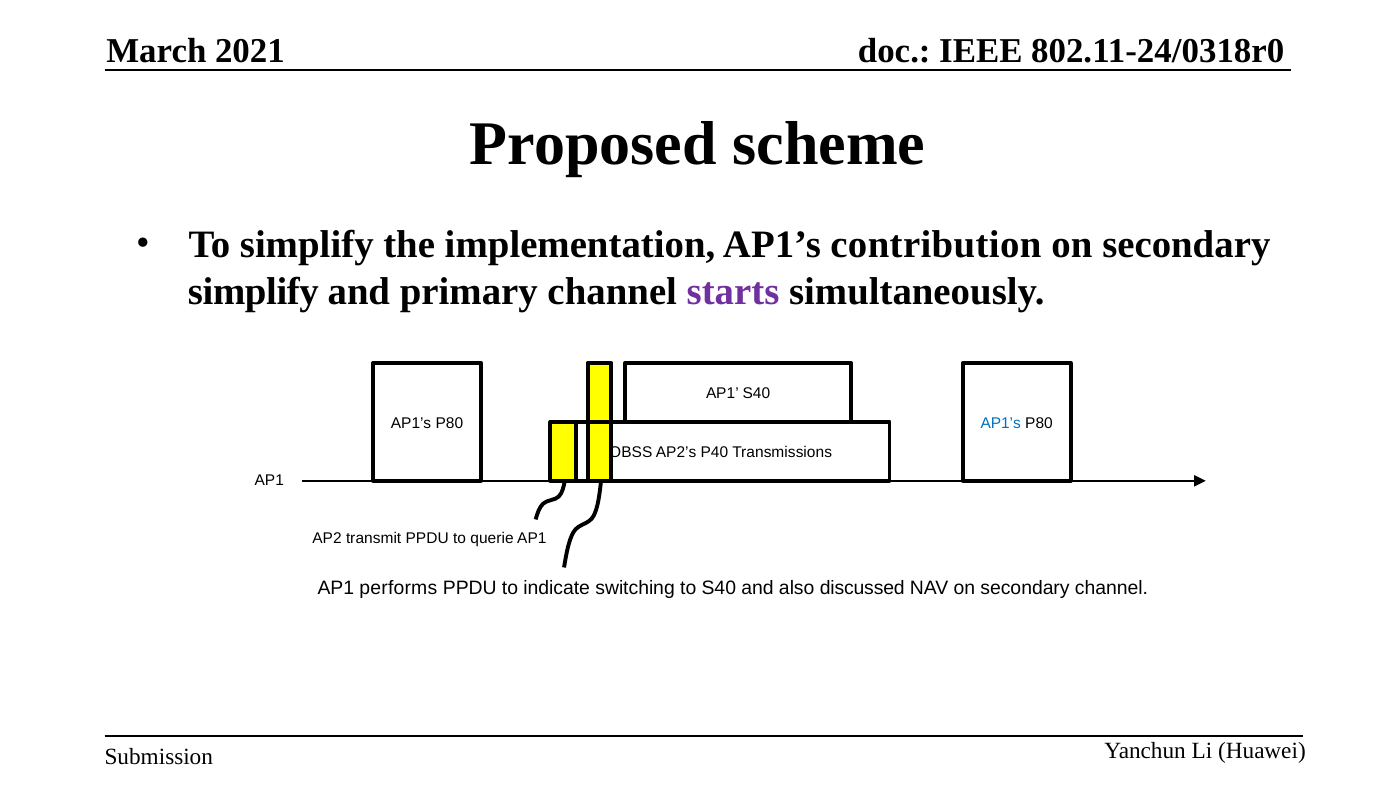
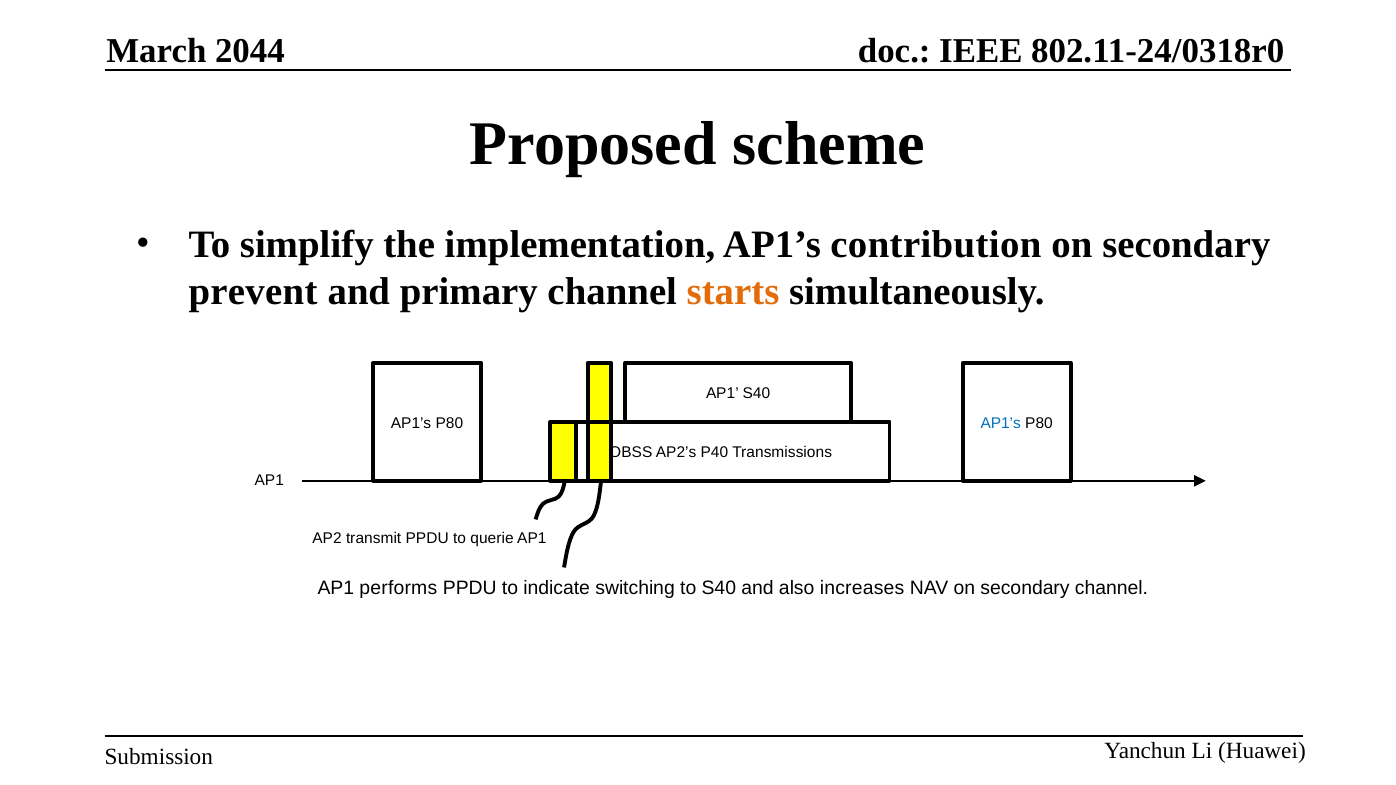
2021: 2021 -> 2044 (250, 51)
simplify: simplify -> prevent (253, 291)
starts colour: purple -> orange (733, 291)
discussed: discussed -> increases (862, 588)
